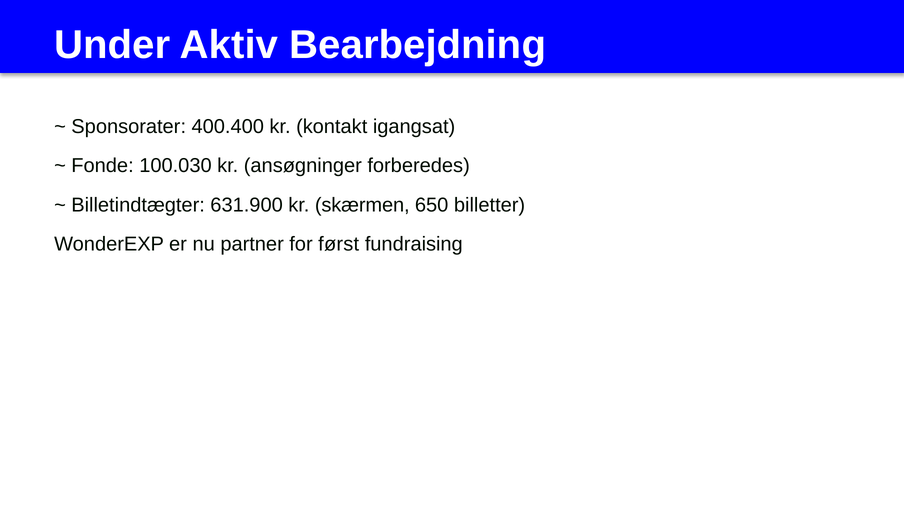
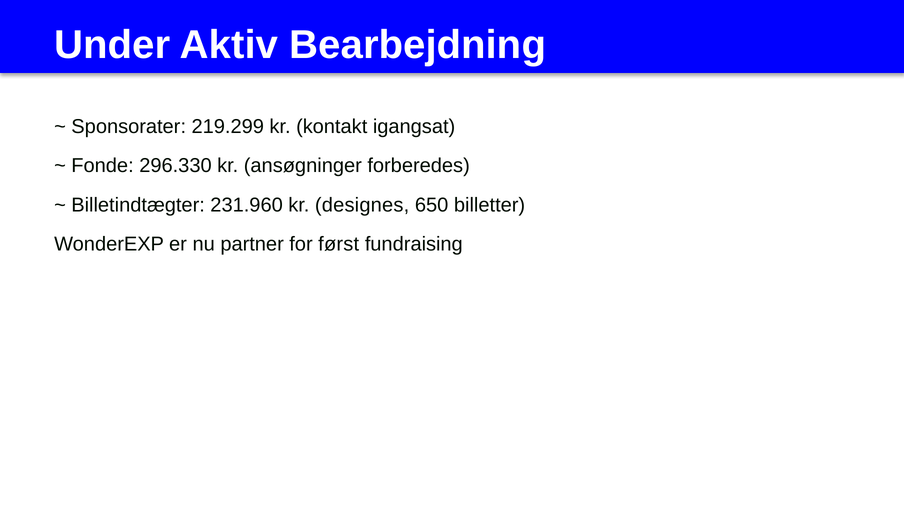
400.400: 400.400 -> 219.299 (228, 126)
100.030: 100.030 -> 296.330 (175, 166)
631.900: 631.900 -> 231.960 (247, 205)
skærmen: skærmen -> designes (362, 205)
